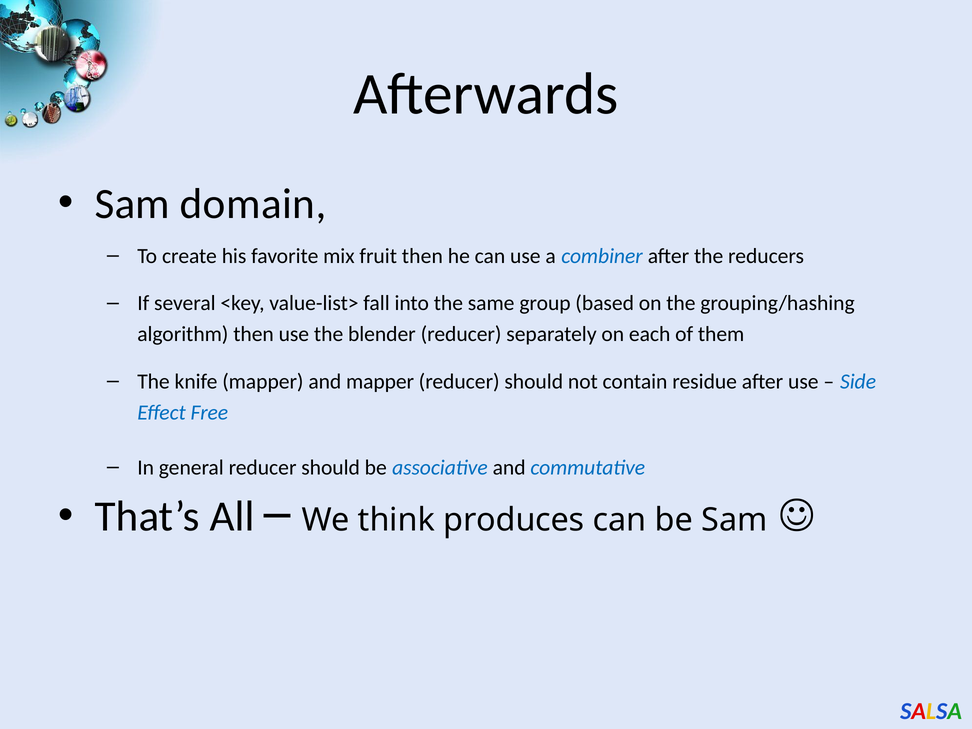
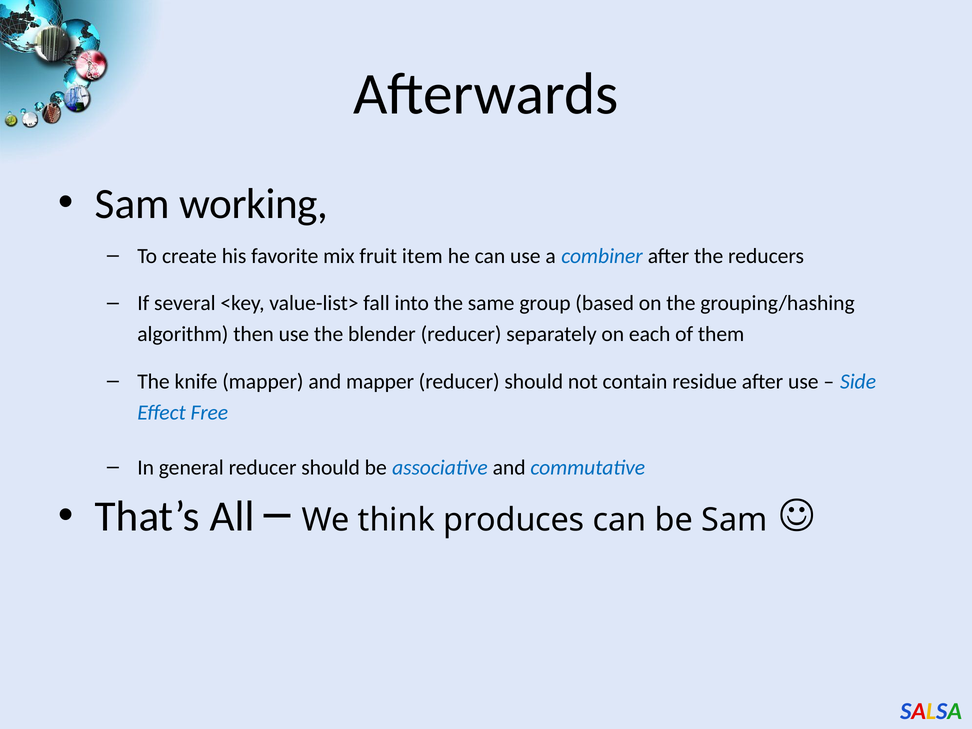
domain: domain -> working (254, 204)
fruit then: then -> item (422, 256)
